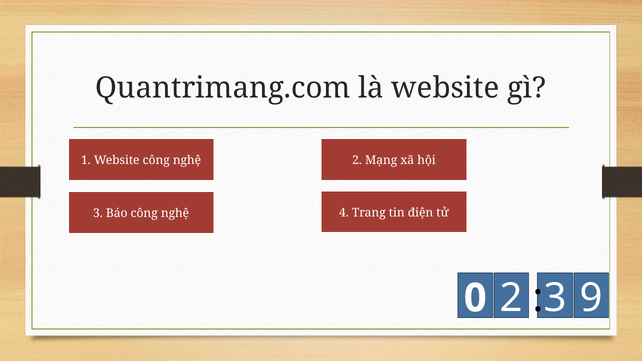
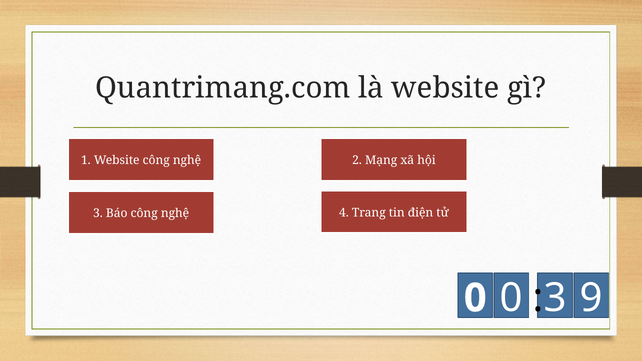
0 2: 2 -> 0 (511, 298)
